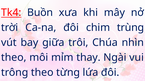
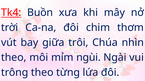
trùng: trùng -> thơm (130, 28)
thay: thay -> ngùi (88, 58)
